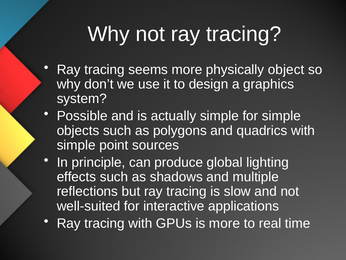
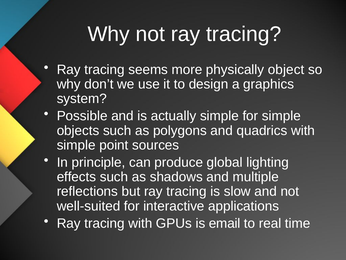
is more: more -> email (225, 223)
